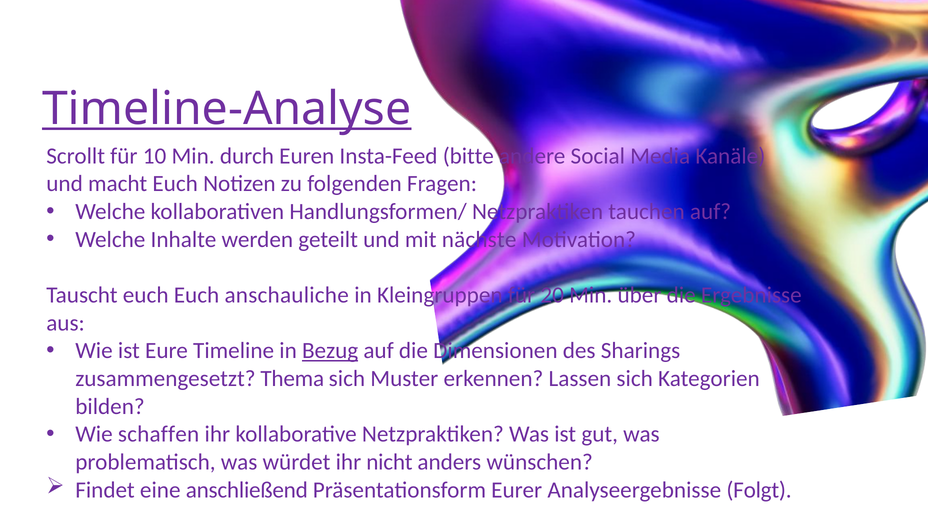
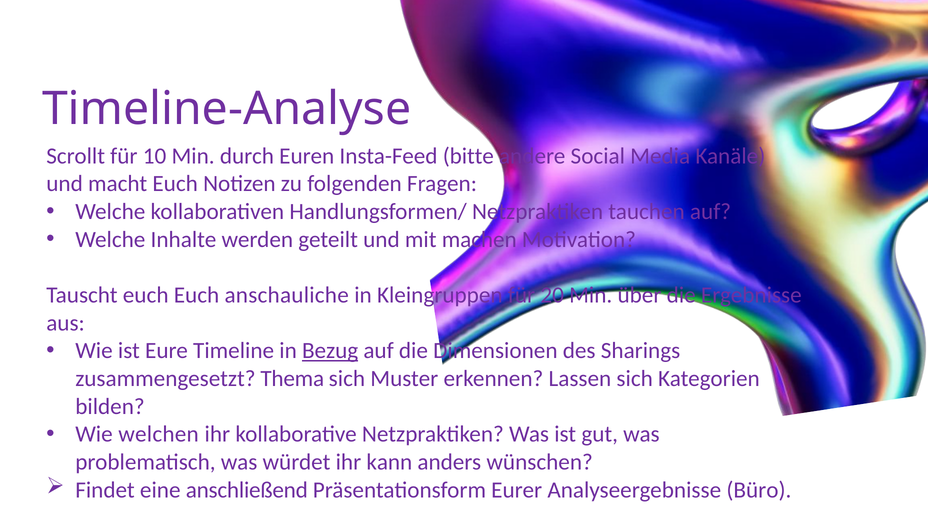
Timeline-Analyse underline: present -> none (227, 109)
nächste: nächste -> machen (479, 239)
schaffen: schaffen -> welchen (159, 434)
nicht: nicht -> kann (389, 462)
Folgt: Folgt -> Büro (759, 490)
